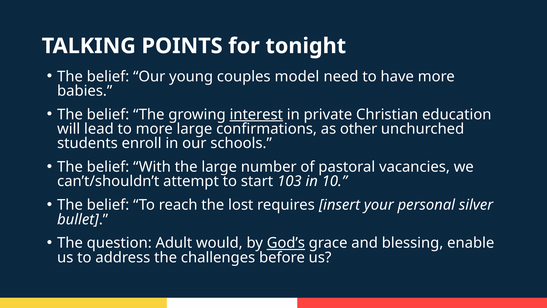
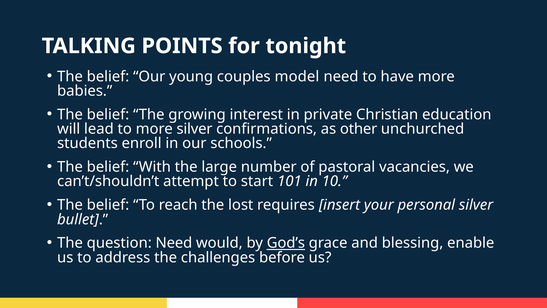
interest underline: present -> none (256, 114)
more large: large -> silver (195, 129)
103: 103 -> 101 (289, 181)
question Adult: Adult -> Need (174, 243)
